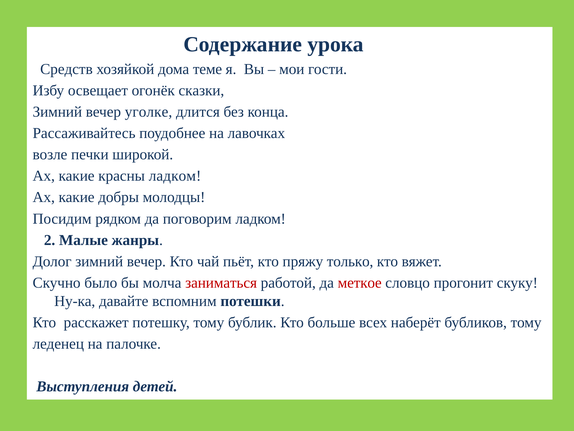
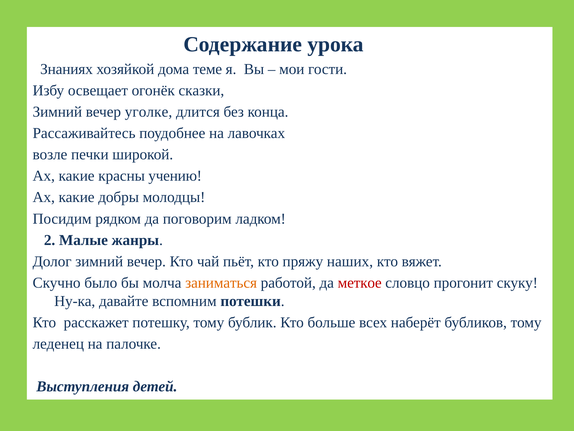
Средств: Средств -> Знаниях (67, 69)
красны ладком: ладком -> учению (175, 176)
только: только -> наших (350, 261)
заниматься colour: red -> orange (221, 283)
